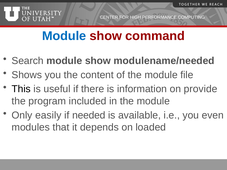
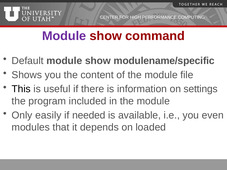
Module colour: blue -> purple (64, 36)
Search: Search -> Default (28, 61)
modulename/needed: modulename/needed -> modulename/specific (164, 61)
provide: provide -> settings (201, 89)
